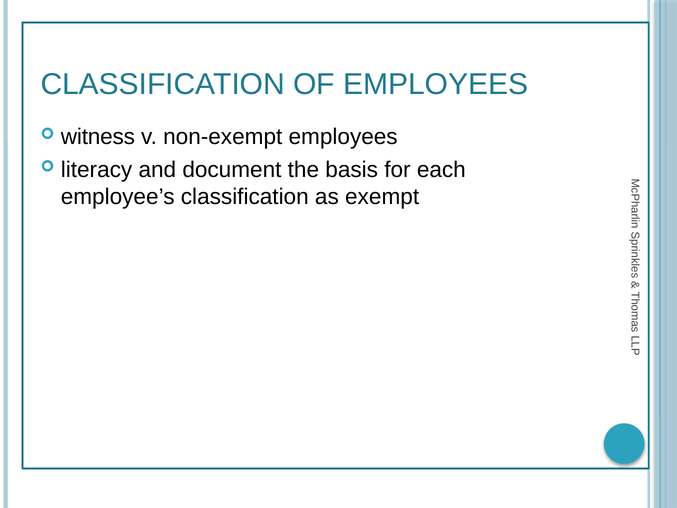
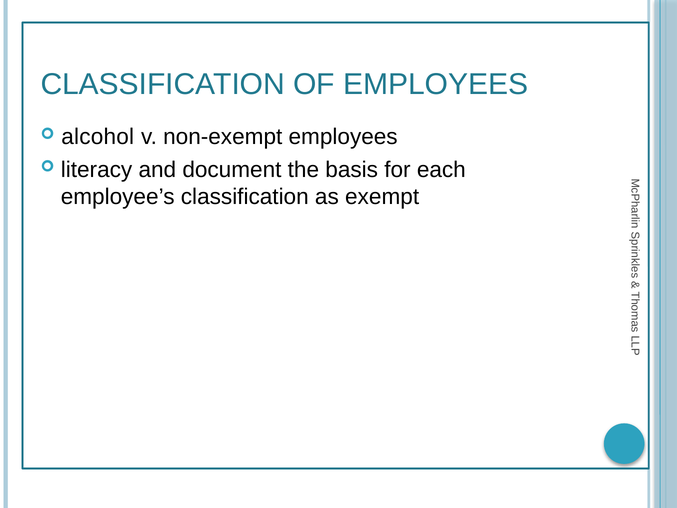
witness: witness -> alcohol (98, 137)
